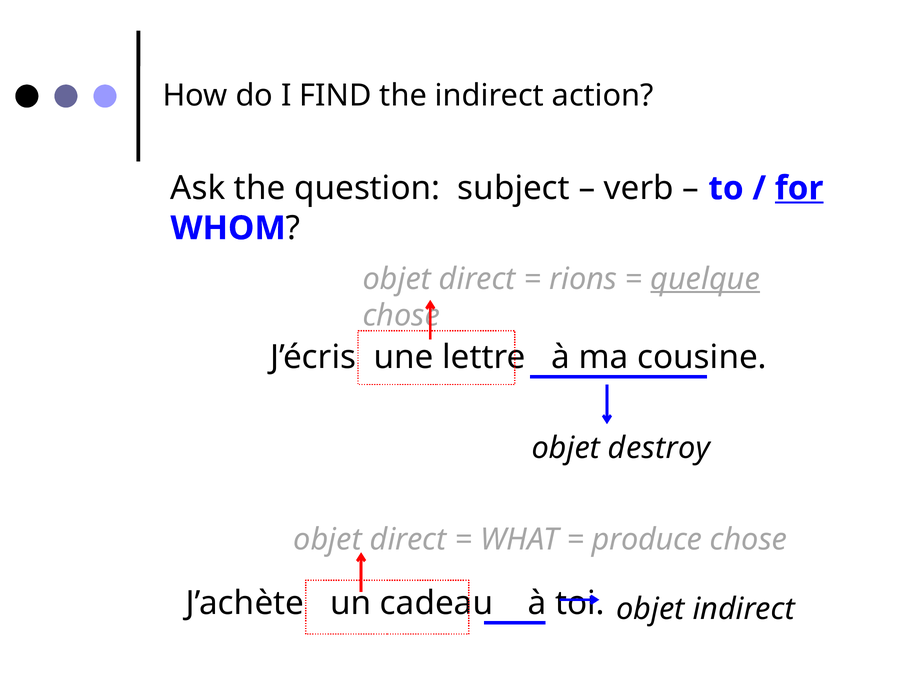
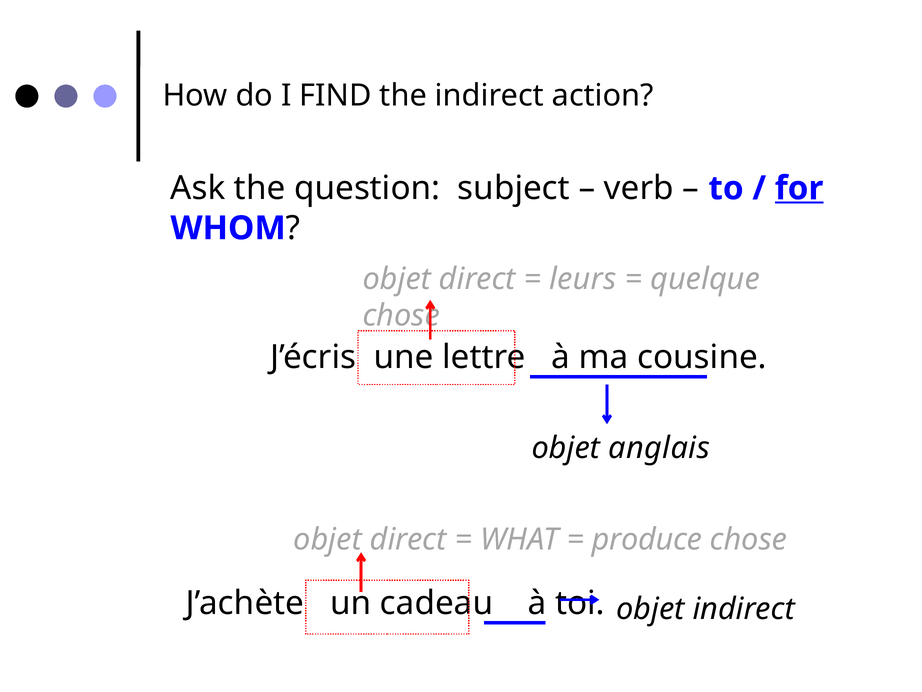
rions: rions -> leurs (583, 279)
quelque underline: present -> none (705, 279)
destroy: destroy -> anglais (659, 448)
